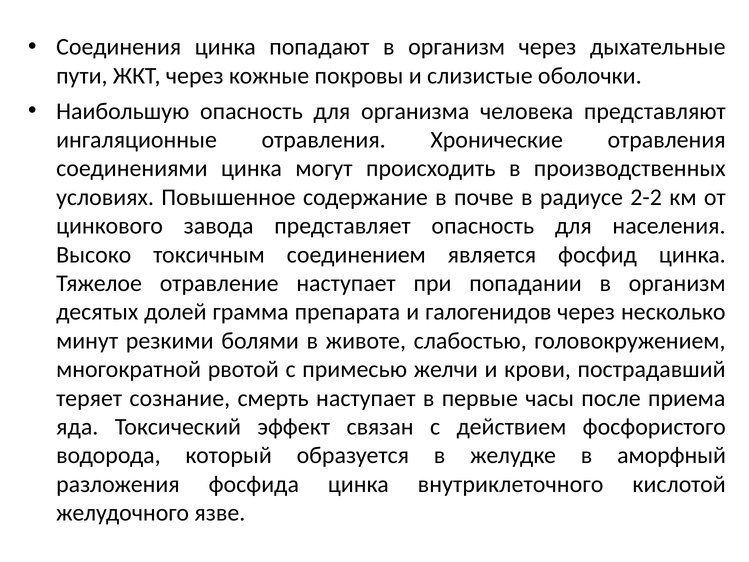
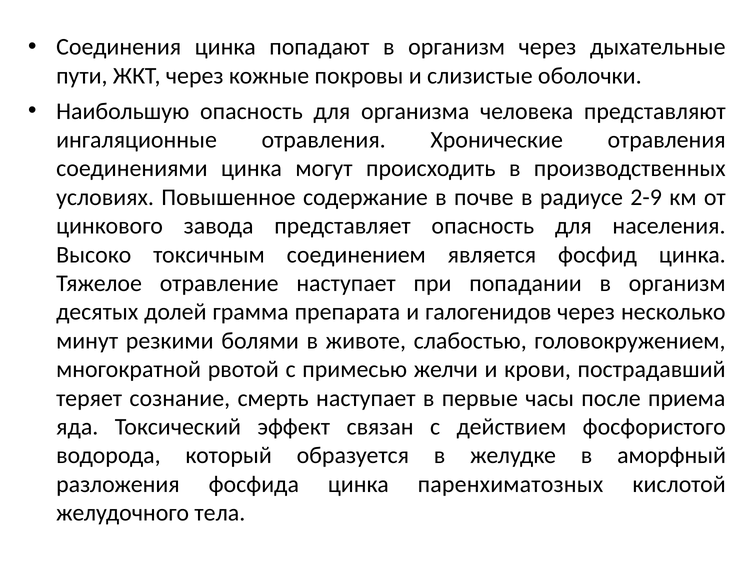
2-2: 2-2 -> 2-9 (646, 197)
внутриклеточного: внутриклеточного -> паренхиматозных (510, 484)
язве: язве -> тела (220, 513)
